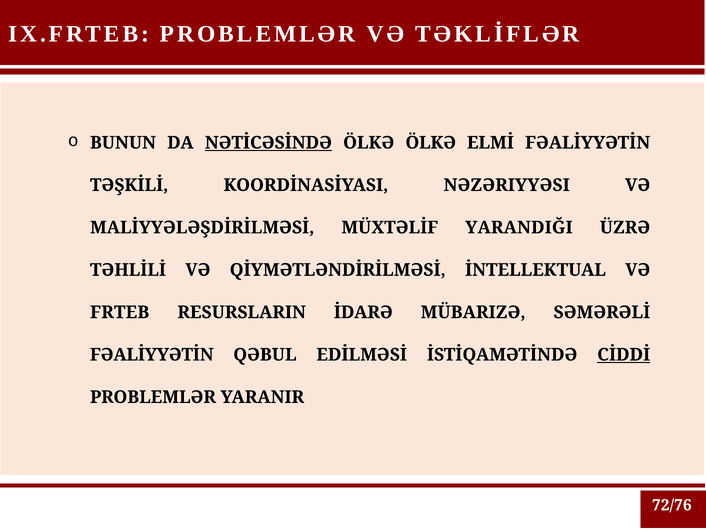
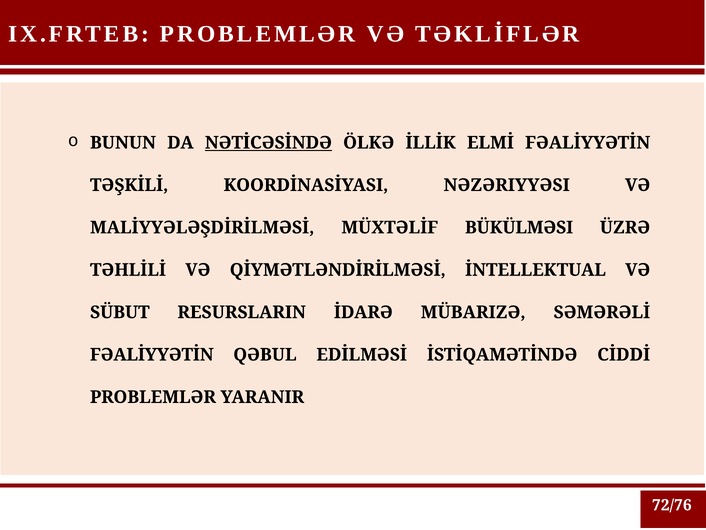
ÖLKƏ ÖLKƏ: ÖLKƏ -> İLLİK (431, 143)
YARANDIĞI: YARANDIĞI -> BÜKÜLMƏSI (519, 227)
FRTEB: FRTEB -> SÜBUT (120, 312)
CİDDİ underline: present -> none (624, 354)
